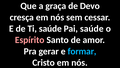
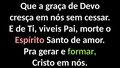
Ti saúde: saúde -> viveis (50, 28)
Pai saúde: saúde -> morte (92, 28)
formar colour: light blue -> light green (82, 51)
